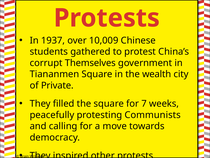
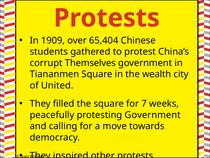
1937: 1937 -> 1909 (53, 40)
10,009: 10,009 -> 65,404 (104, 40)
Private: Private -> United (57, 85)
protesting Communists: Communists -> Government (153, 115)
